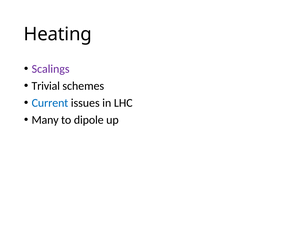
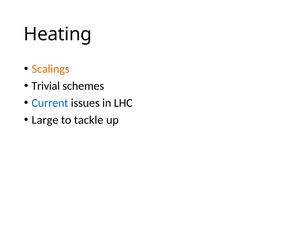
Scalings colour: purple -> orange (51, 69)
Many: Many -> Large (45, 120)
dipole: dipole -> tackle (89, 120)
